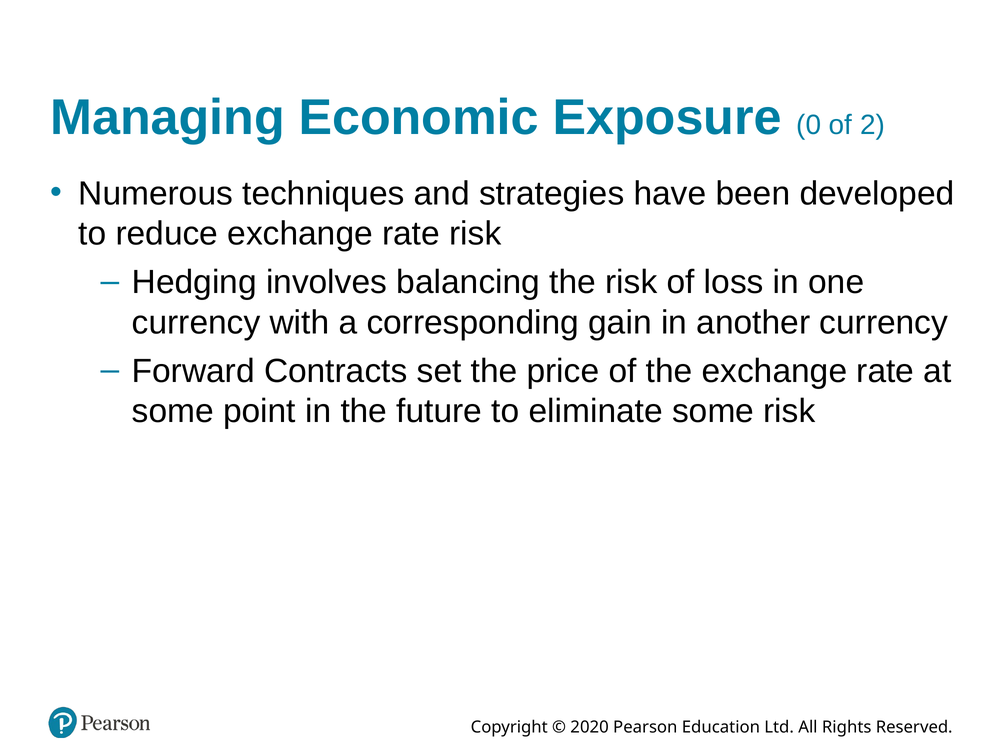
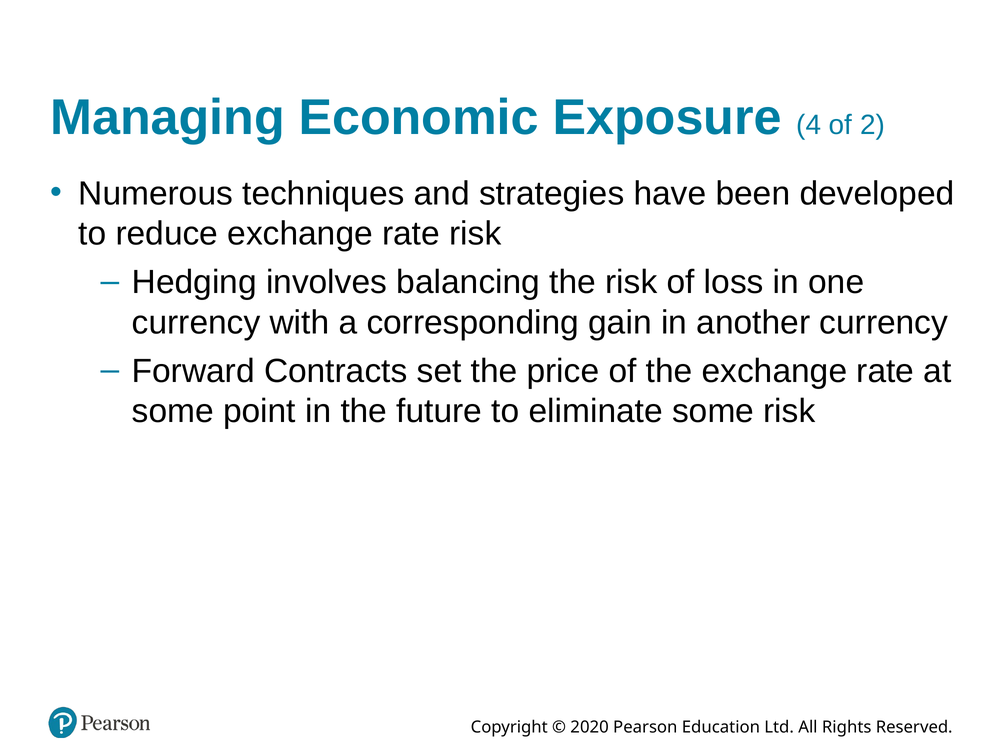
0: 0 -> 4 (809, 125)
